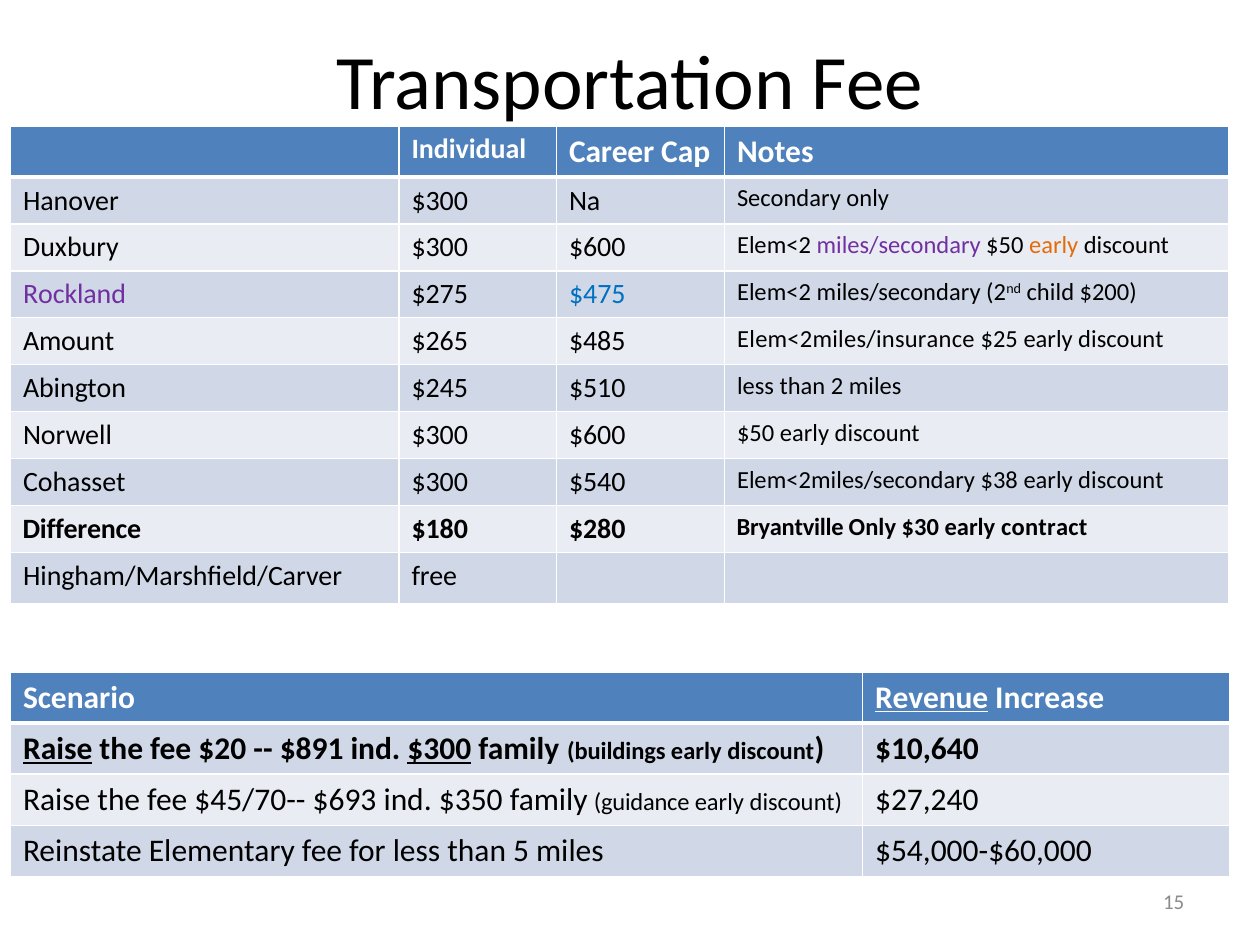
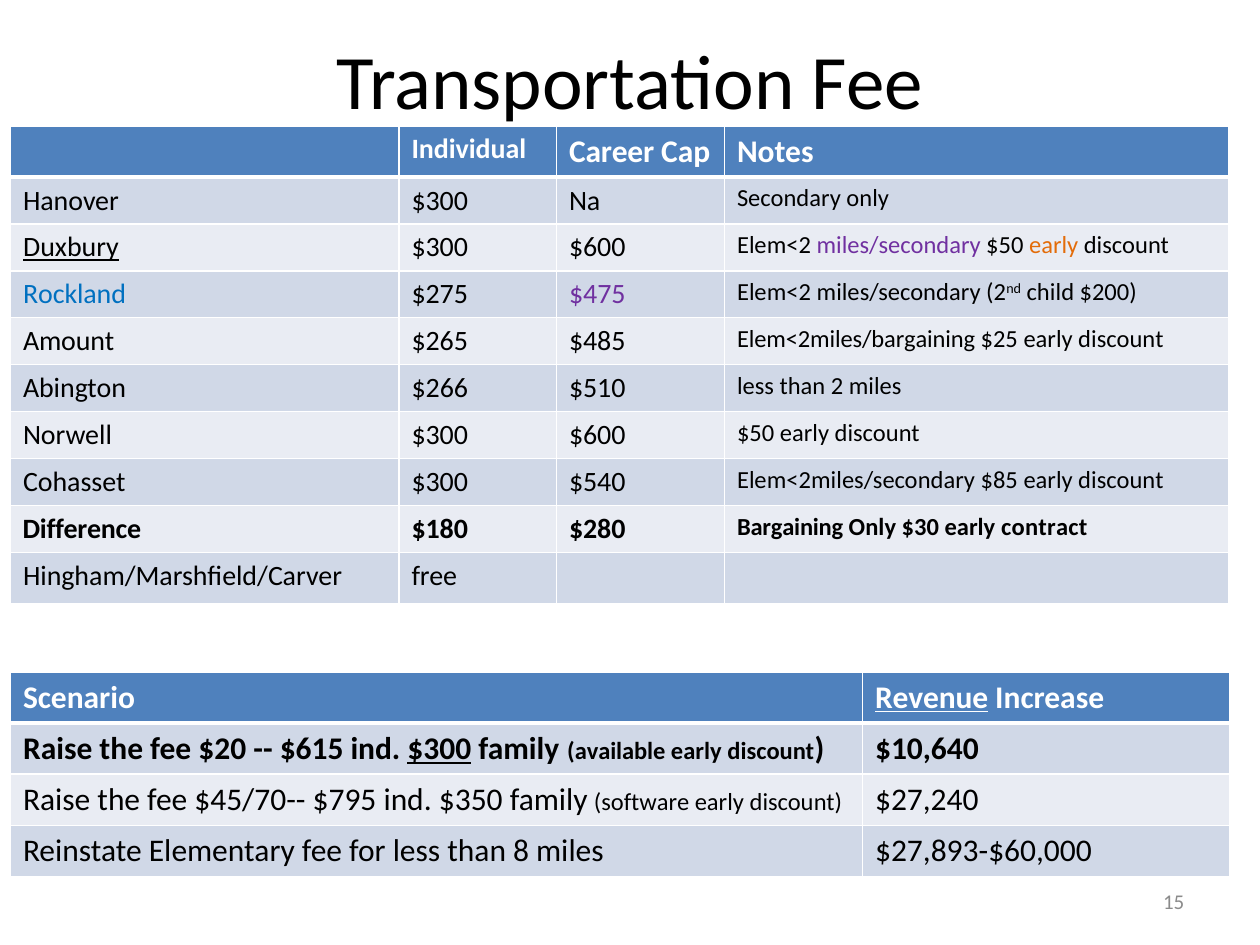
Duxbury underline: none -> present (71, 248)
Rockland colour: purple -> blue (75, 295)
$475 colour: blue -> purple (597, 295)
Elem<2miles/insurance: Elem<2miles/insurance -> Elem<2miles/bargaining (856, 339)
$245: $245 -> $266 (440, 388)
$38: $38 -> $85 (999, 480)
Bryantville: Bryantville -> Bargaining (790, 527)
Raise underline: present -> none (58, 749)
$891: $891 -> $615 (312, 749)
buildings: buildings -> available (616, 751)
$693: $693 -> $795 (345, 800)
guidance: guidance -> software (642, 802)
5: 5 -> 8 (521, 851)
$54,000-$60,000: $54,000-$60,000 -> $27,893-$60,000 (983, 851)
